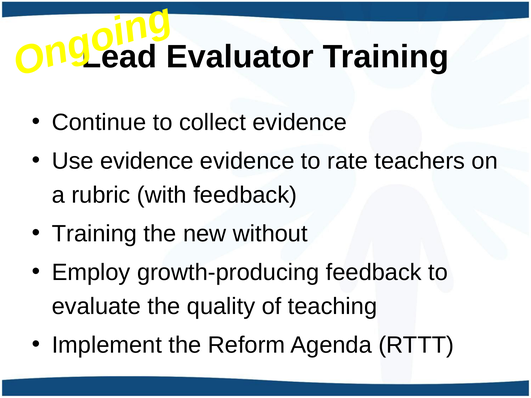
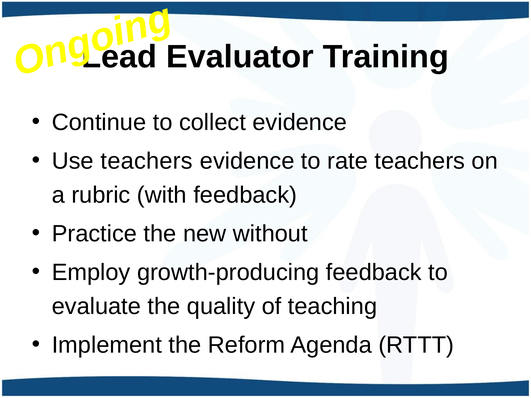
Use evidence: evidence -> teachers (147, 161)
Training: Training -> Practice (94, 234)
